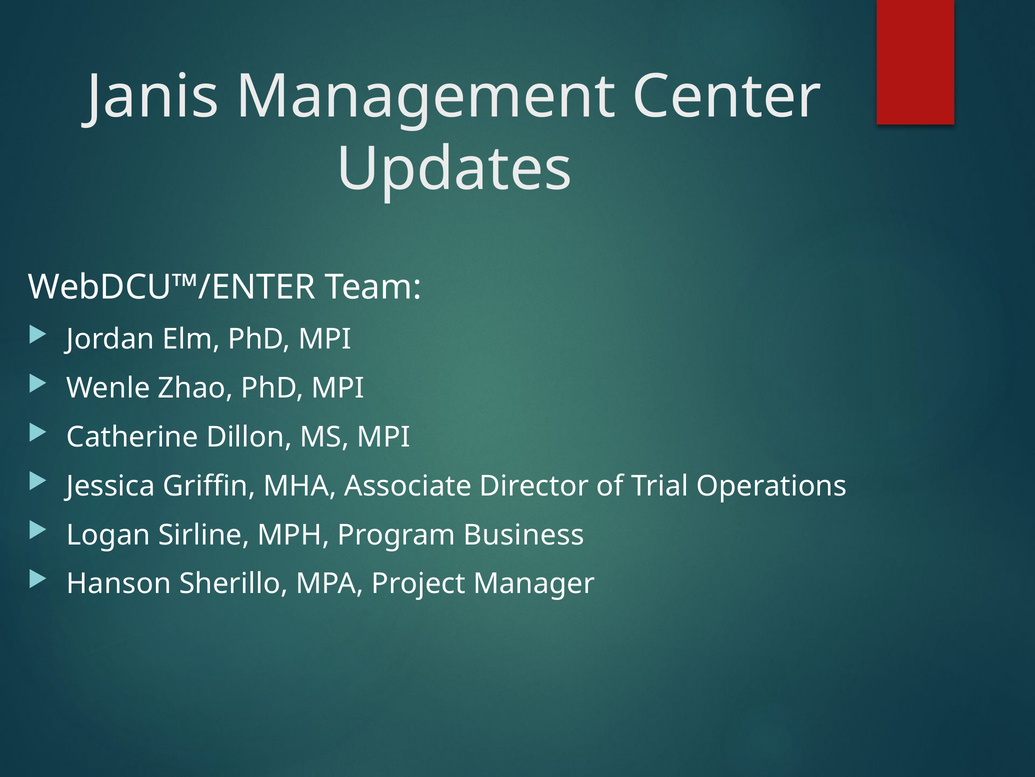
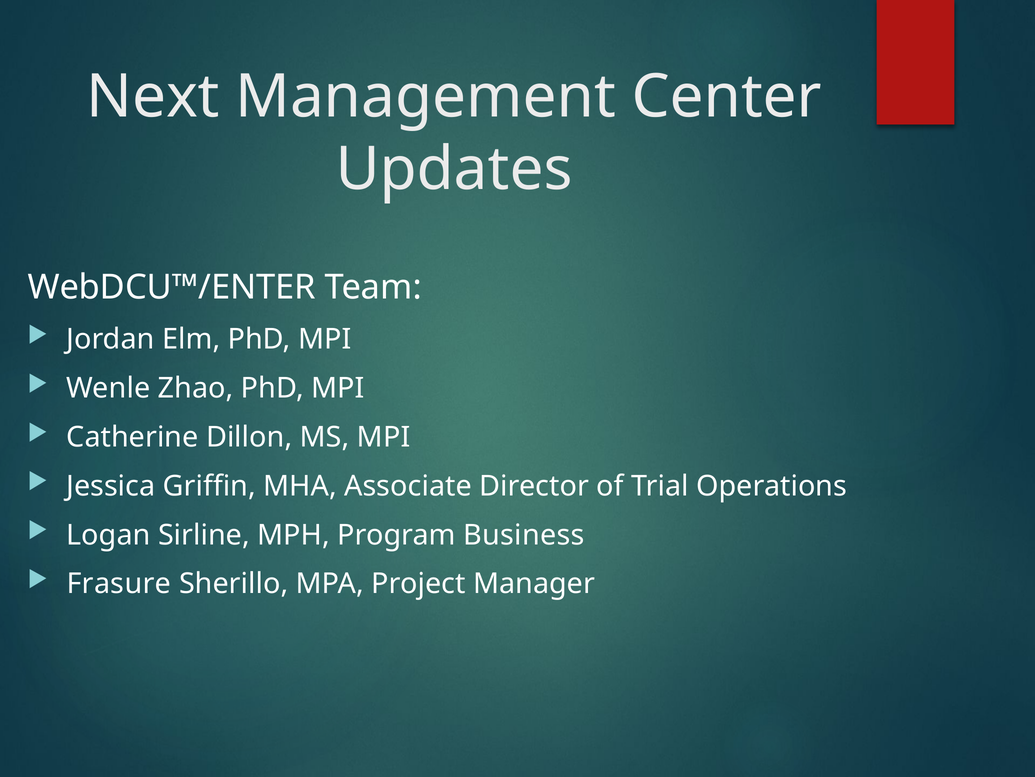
Janis: Janis -> Next (153, 97)
Hanson: Hanson -> Frasure (119, 583)
